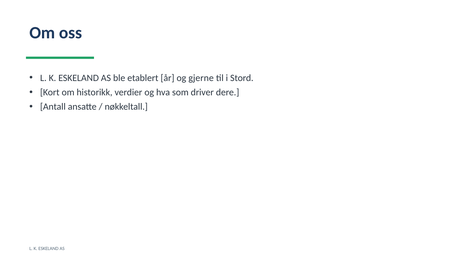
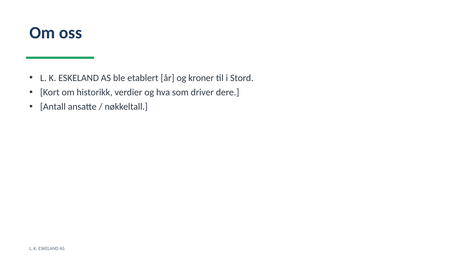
gjerne: gjerne -> kroner (201, 78)
